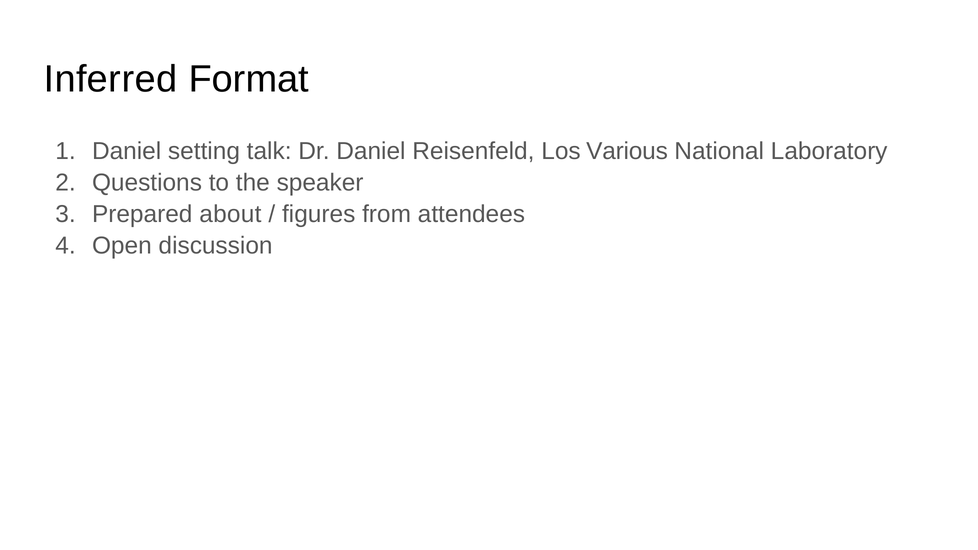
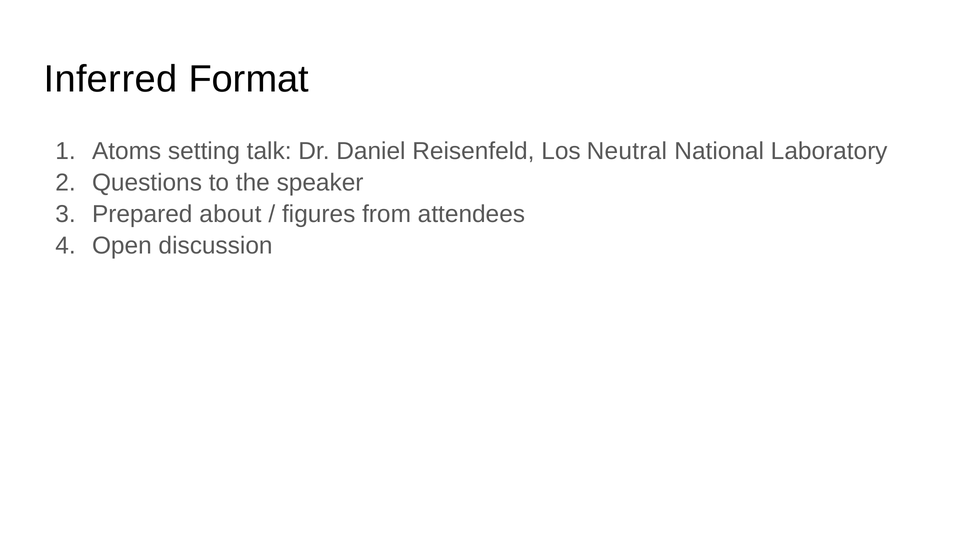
Daniel: Daniel -> Atoms (127, 151)
Various: Various -> Neutral (627, 151)
